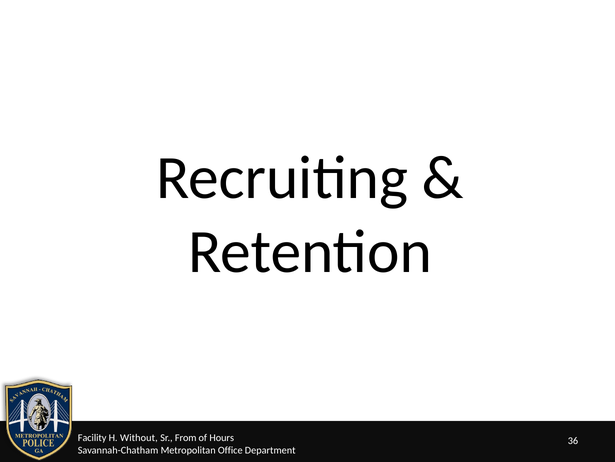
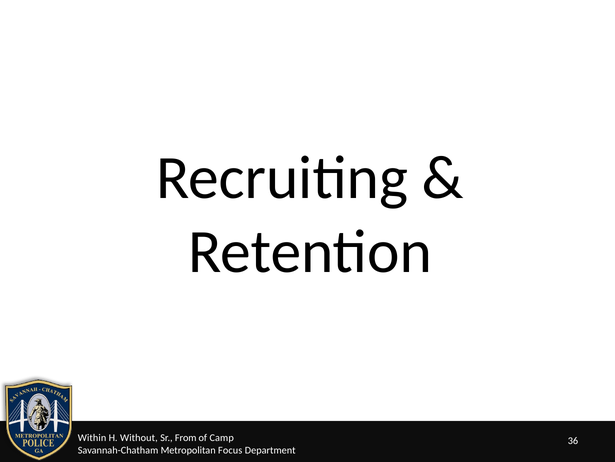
Facility: Facility -> Within (92, 437)
Hours: Hours -> Camp (222, 437)
Office: Office -> Focus (230, 450)
